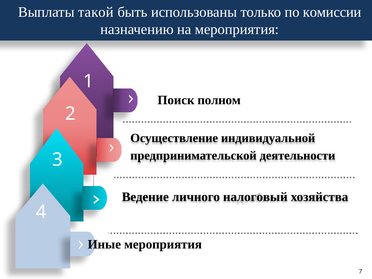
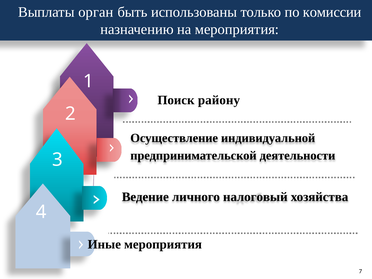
такой: такой -> орган (96, 12)
полном: полном -> району (219, 100)
